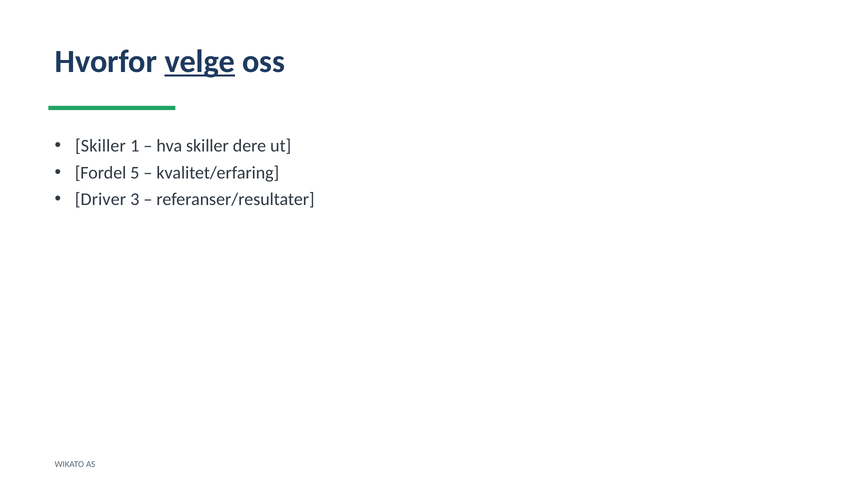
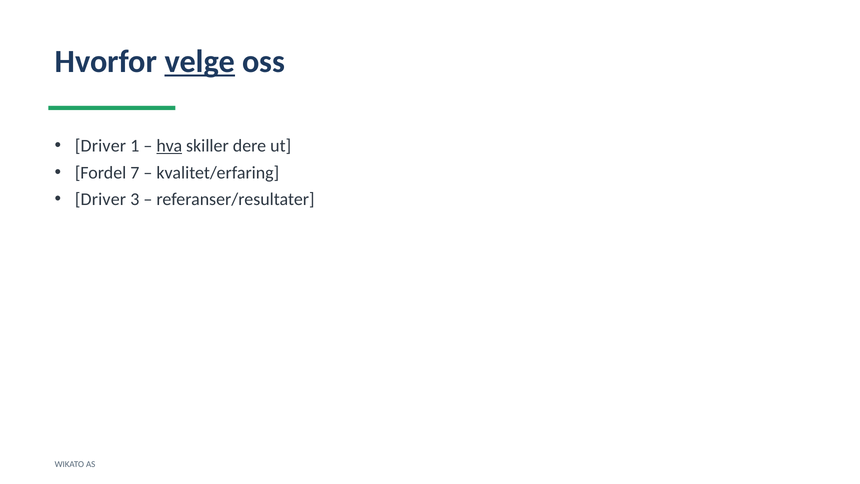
Skiller: Skiller -> Driver (100, 146)
hva underline: none -> present (169, 146)
5: 5 -> 7 (135, 173)
